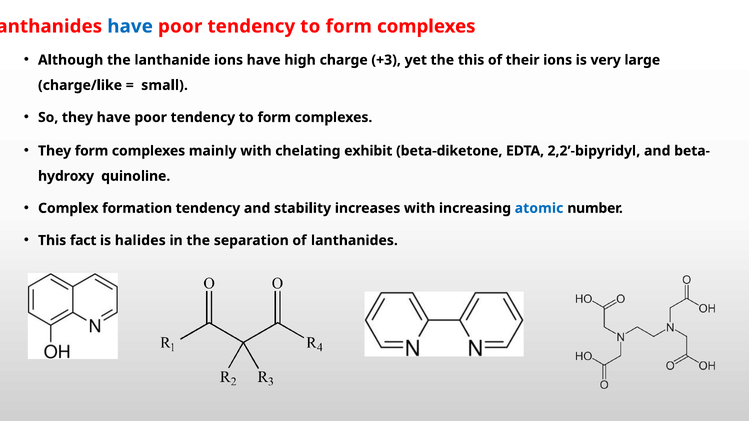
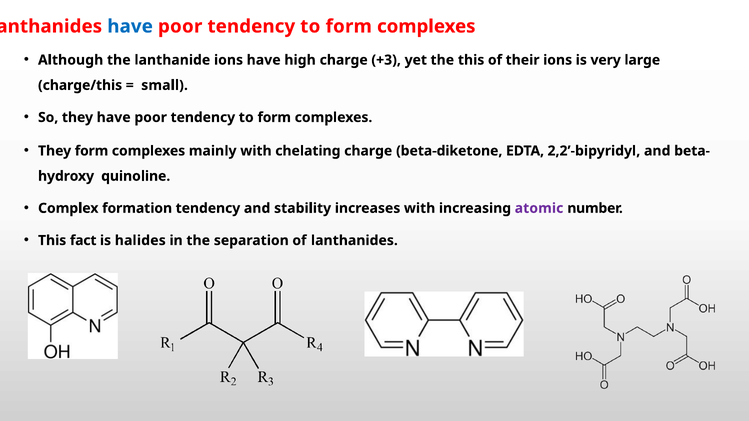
charge/like: charge/like -> charge/this (80, 85)
chelating exhibit: exhibit -> charge (368, 151)
atomic colour: blue -> purple (539, 208)
